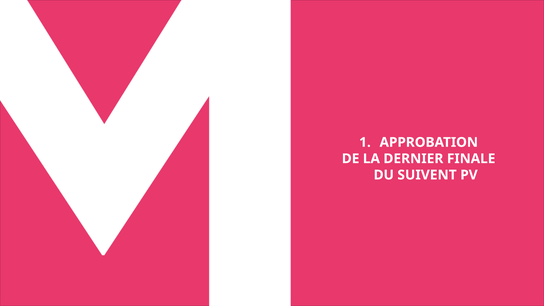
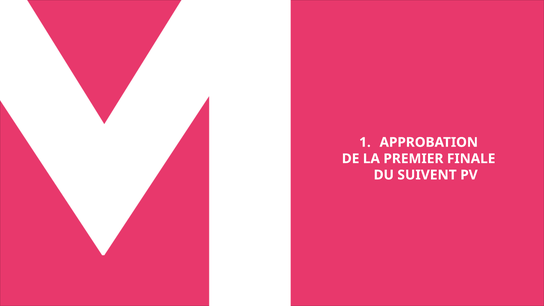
DERNIER: DERNIER -> PREMIER (413, 159)
